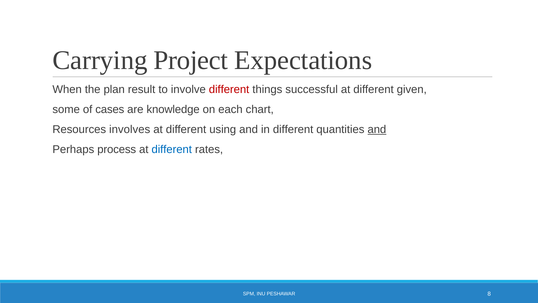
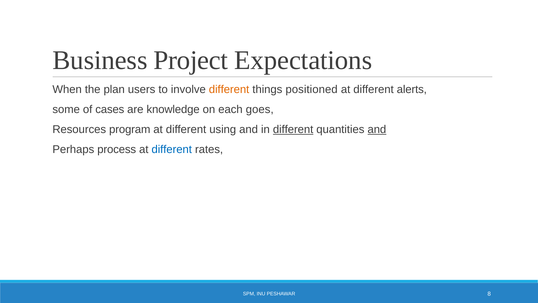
Carrying: Carrying -> Business (100, 60)
result: result -> users (142, 89)
different colour: red -> orange (229, 89)
successful: successful -> positioned (312, 89)
given: given -> alerts (412, 89)
chart: chart -> goes (260, 109)
involves: involves -> program (130, 129)
different underline: none -> present (293, 129)
